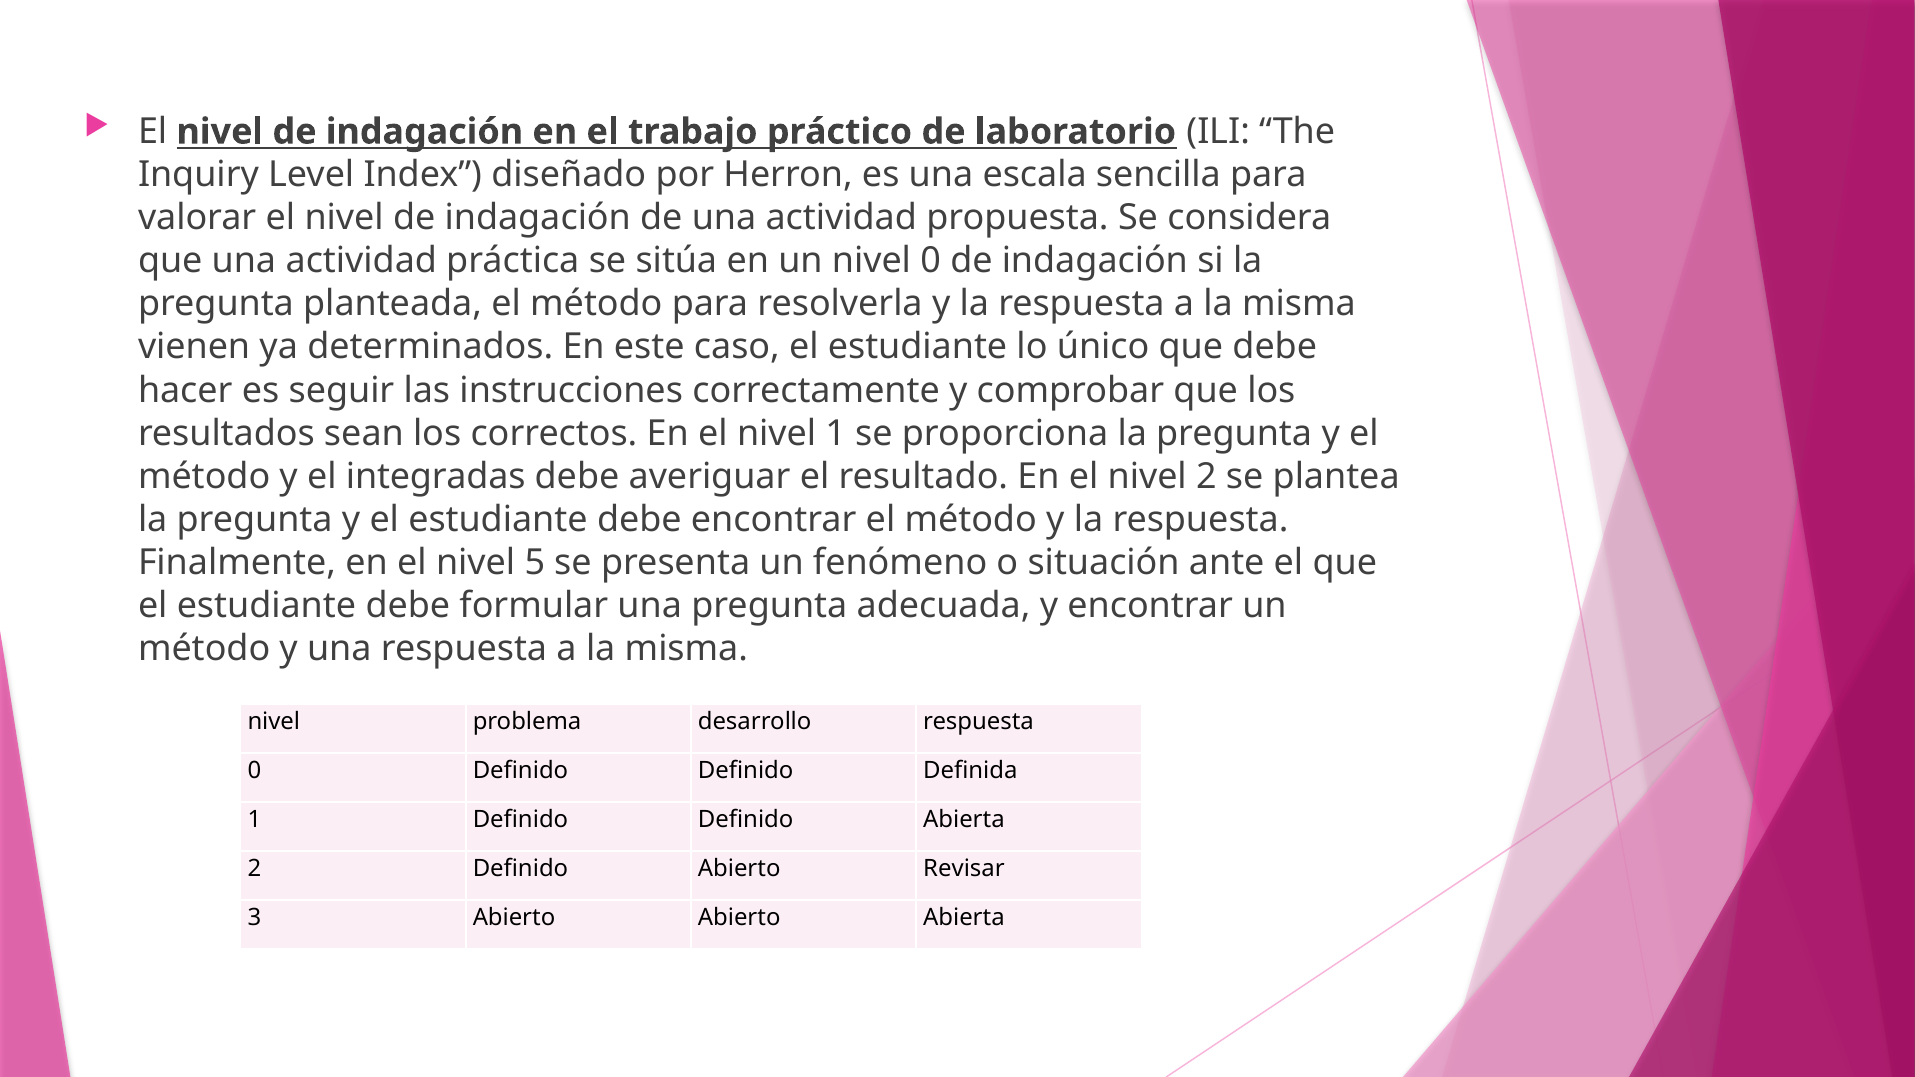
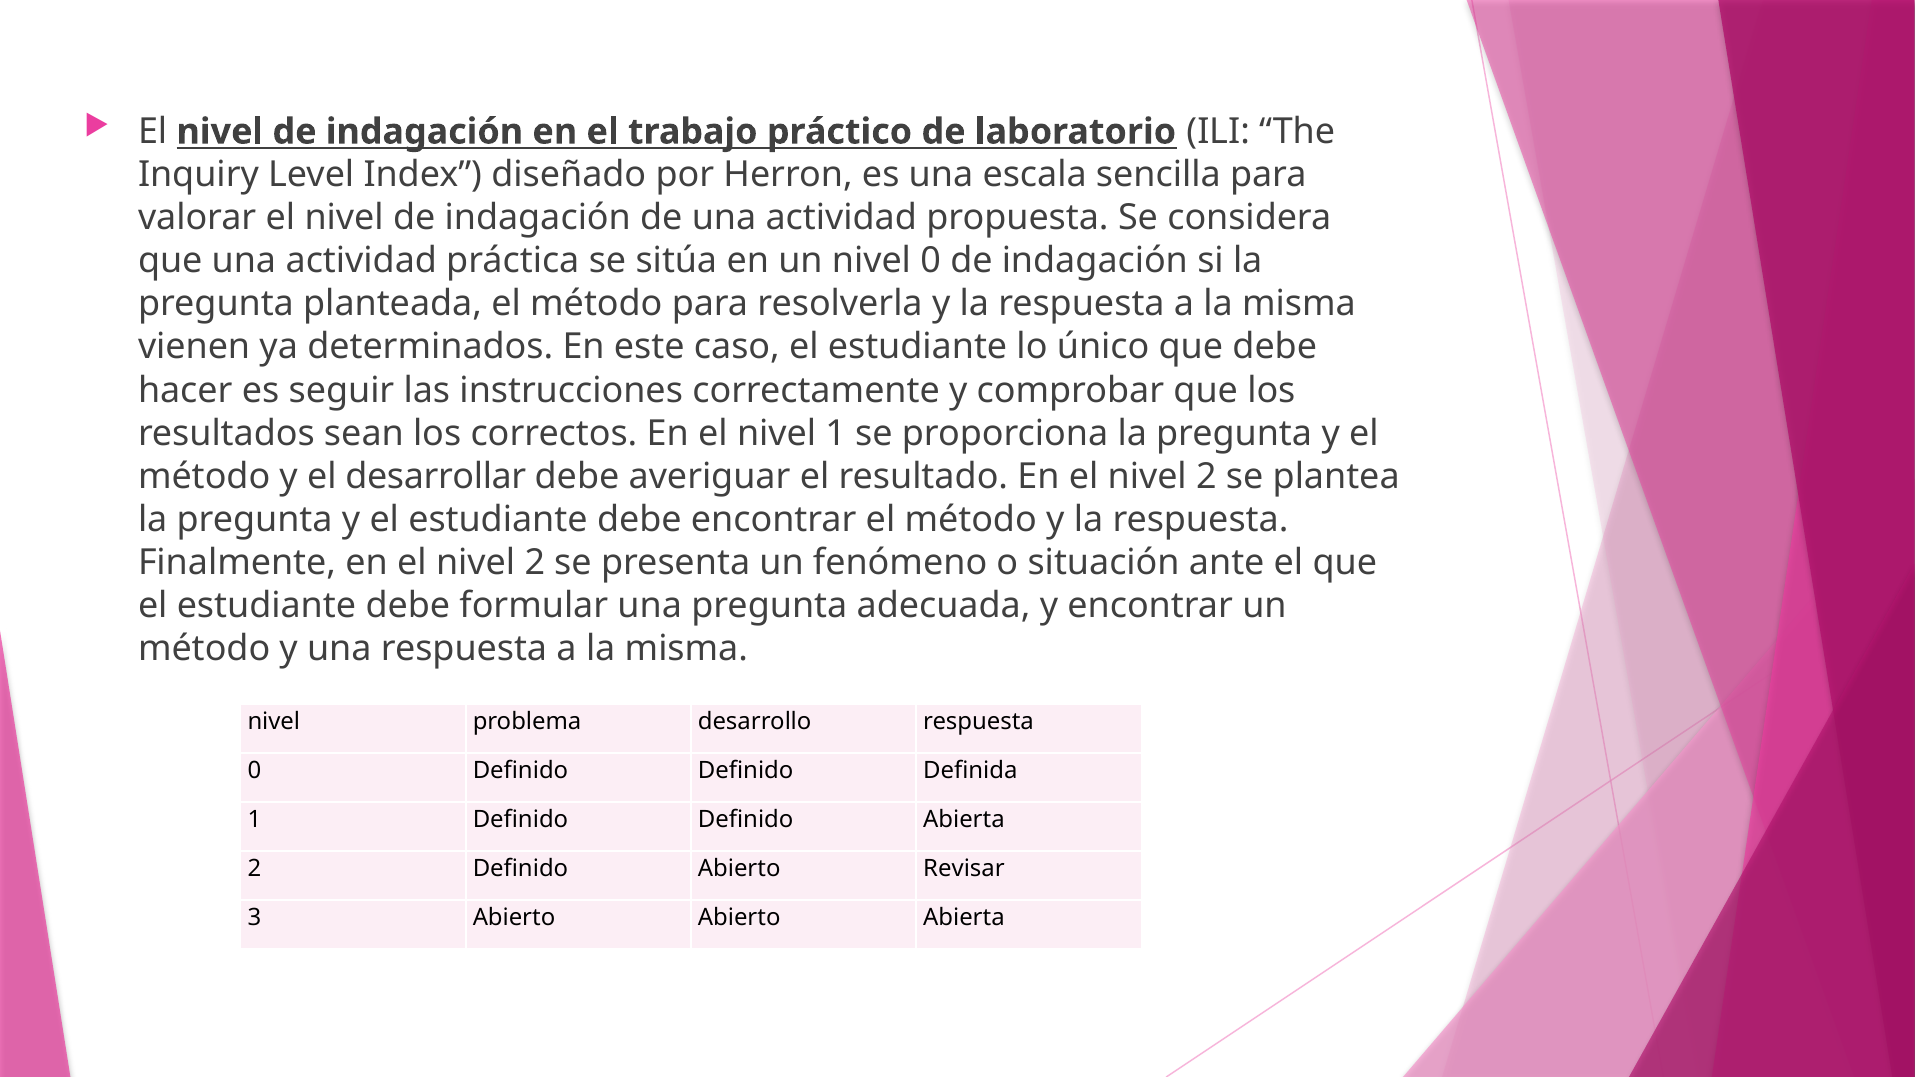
integradas: integradas -> desarrollar (436, 476)
5: 5 -> 2 (535, 563)
